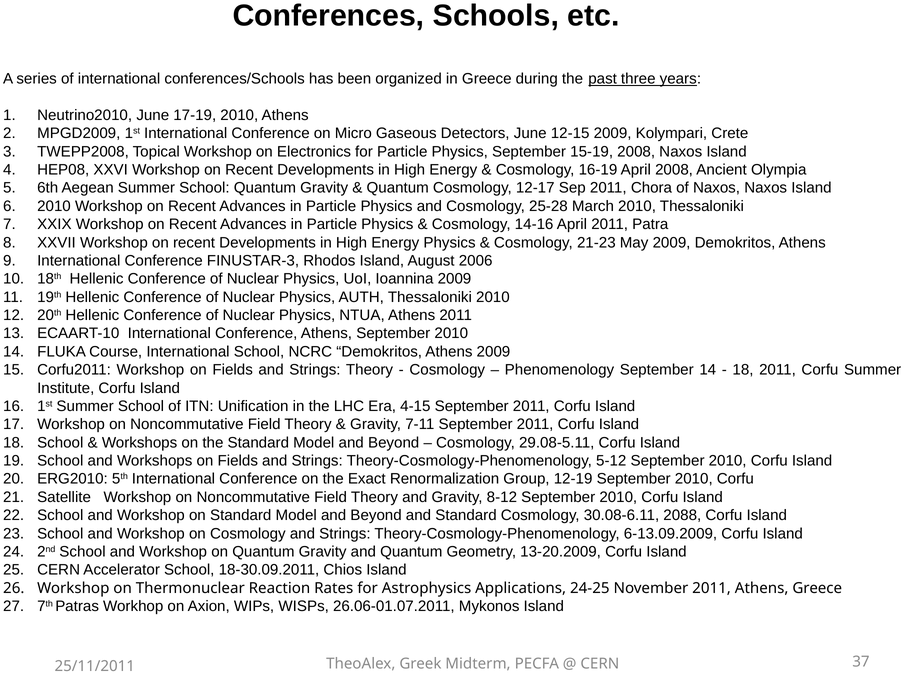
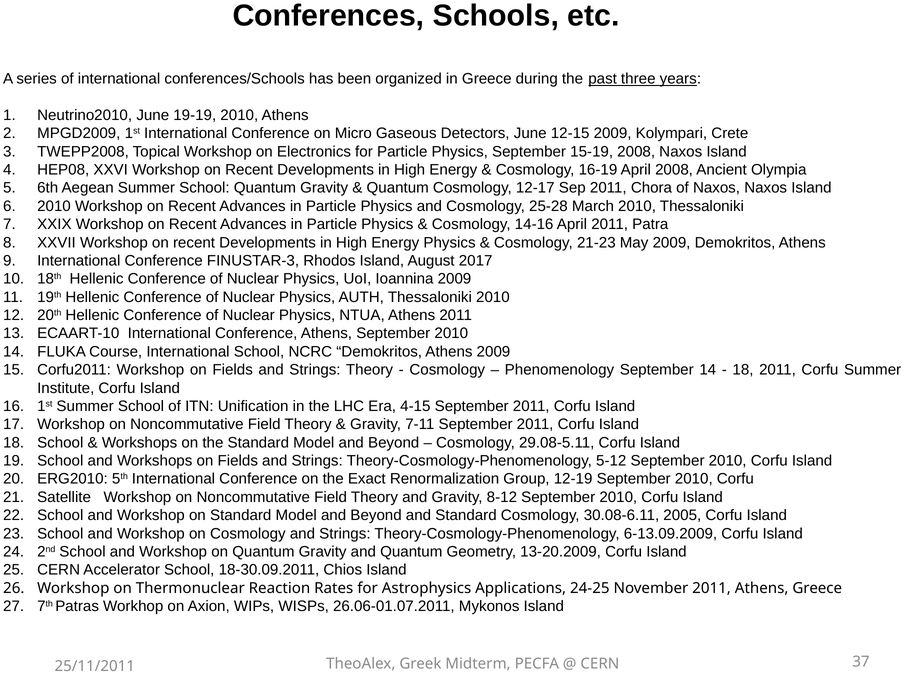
17-19: 17-19 -> 19-19 (195, 115)
2006: 2006 -> 2017 (476, 261)
2088: 2088 -> 2005 (682, 515)
